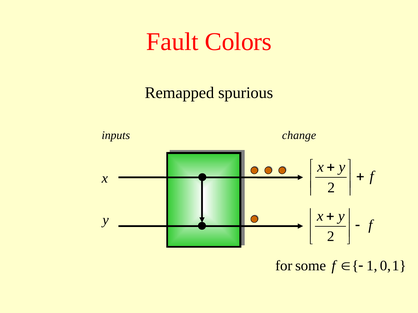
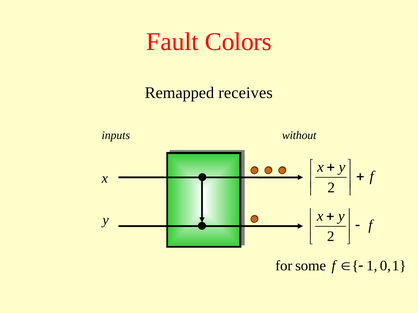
spurious: spurious -> receives (246, 93)
change: change -> without (299, 135)
